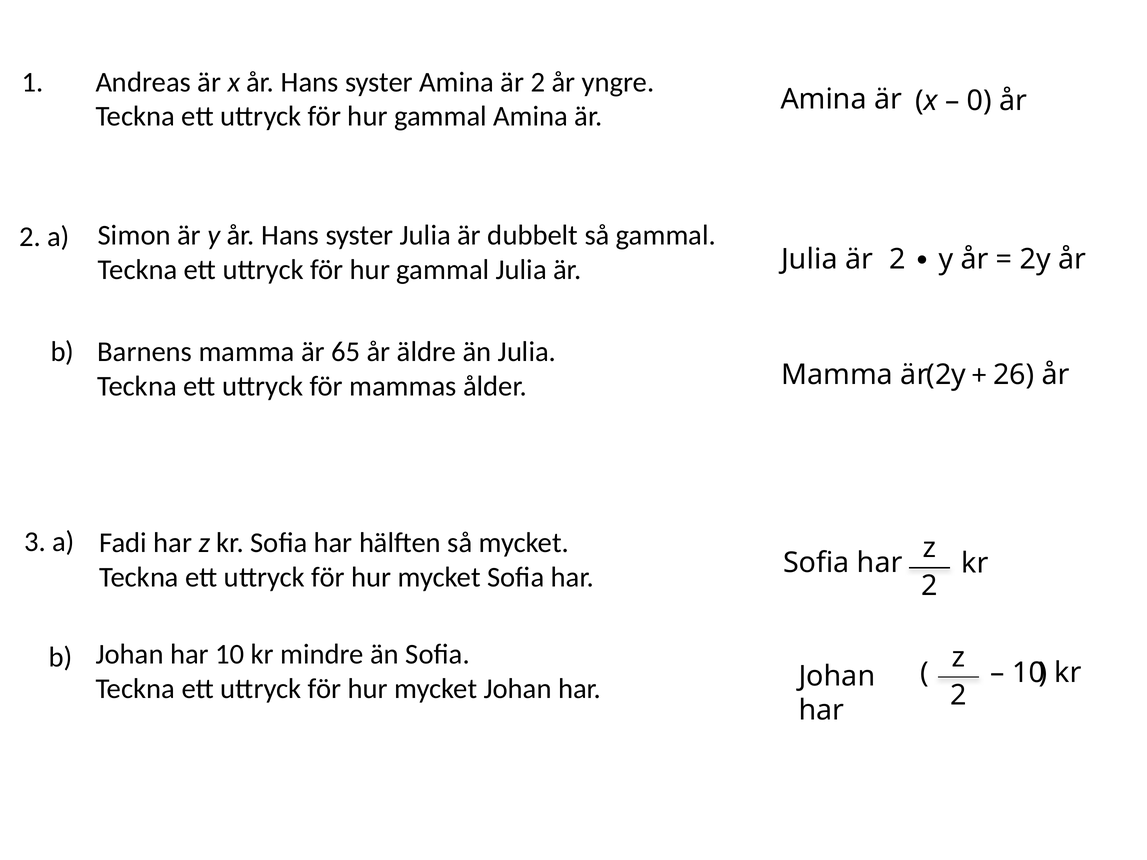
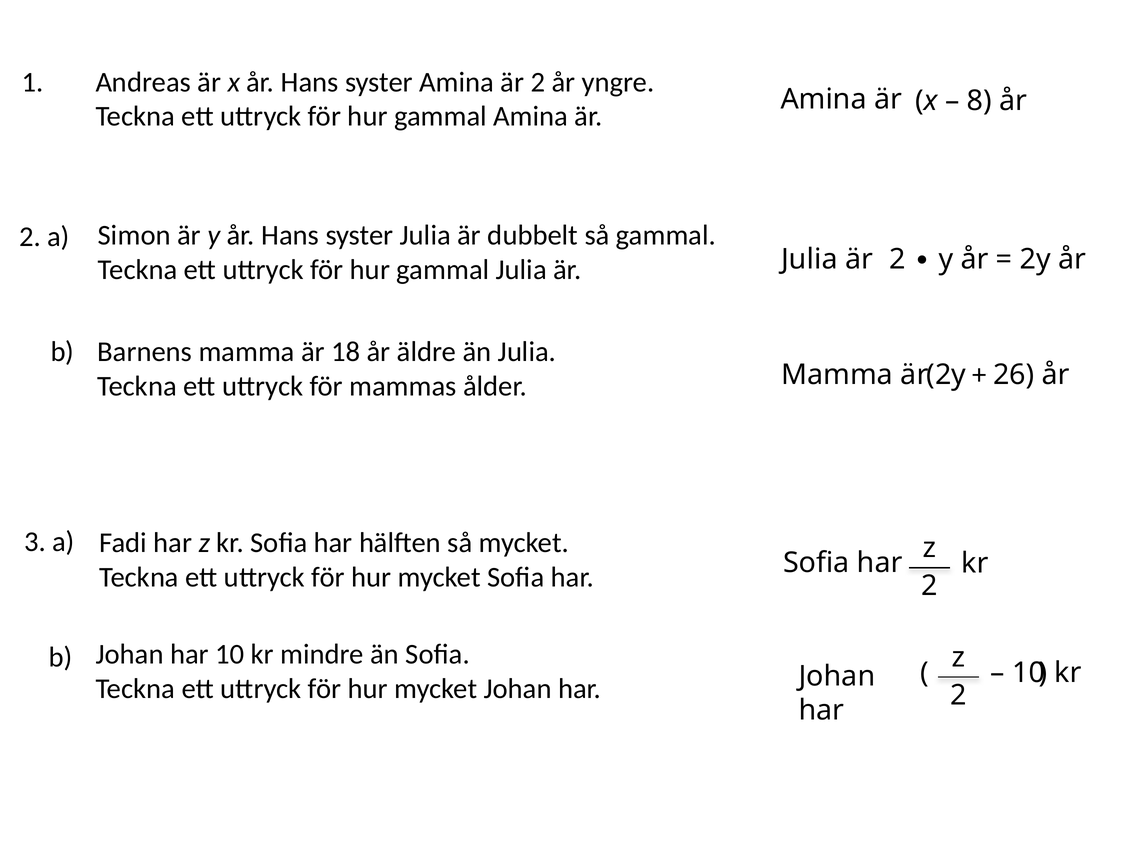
0: 0 -> 8 (979, 101)
65: 65 -> 18 (346, 352)
